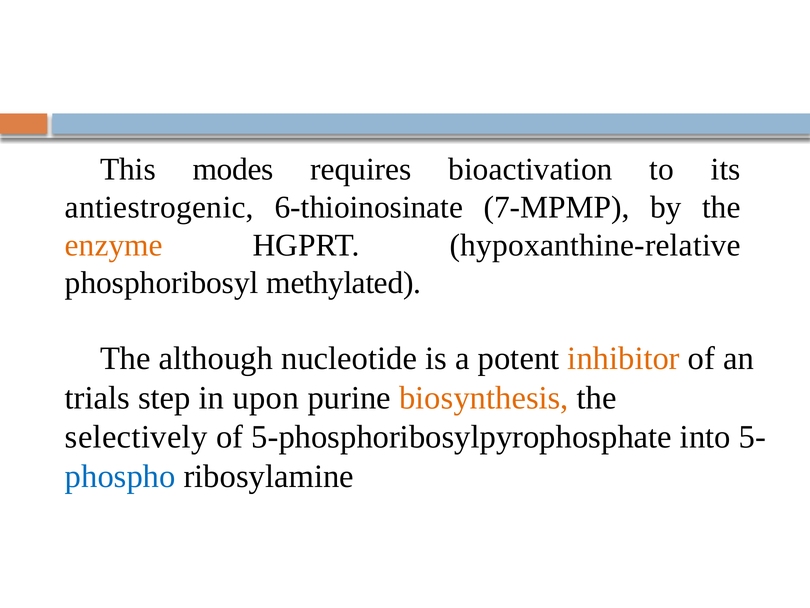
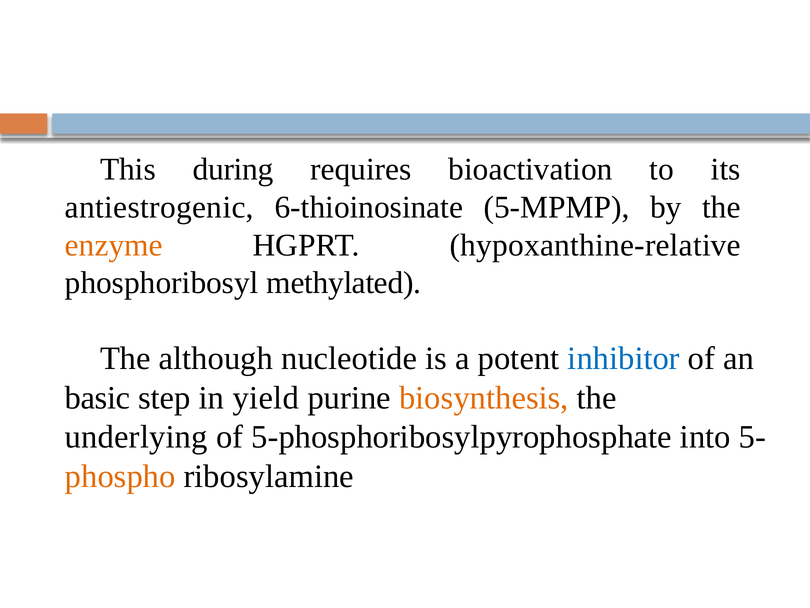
modes: modes -> during (233, 169)
7-MPMP: 7-MPMP -> 5-MPMP (557, 207)
inhibitor colour: orange -> blue (624, 358)
trials: trials -> basic (98, 398)
upon: upon -> yield (266, 398)
selectively: selectively -> underlying (136, 437)
phospho colour: blue -> orange (120, 476)
